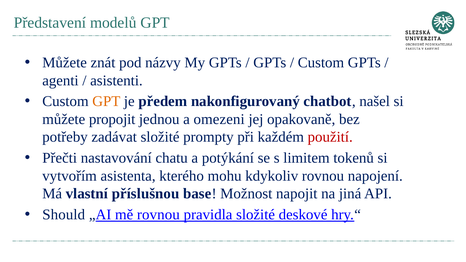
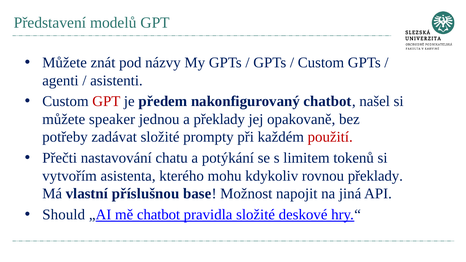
GPT colour: orange -> red (106, 101)
propojit: propojit -> speaker (112, 119)
a omezeni: omezeni -> překlady (219, 119)
rovnou napojení: napojení -> překlady (375, 176)
mě rovnou: rovnou -> chatbot (159, 215)
